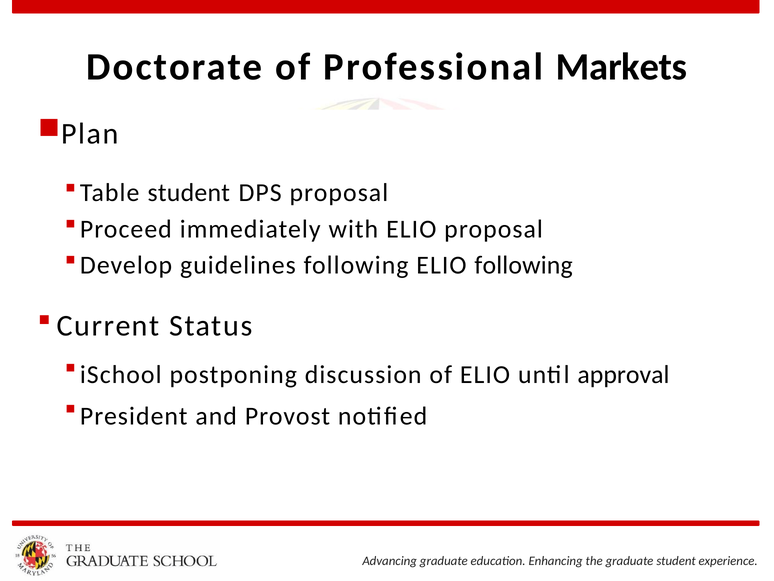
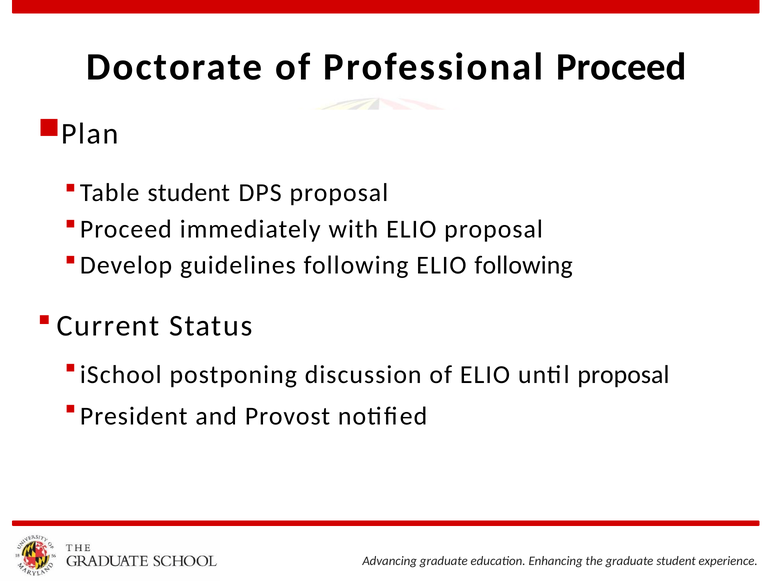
Professional Markets: Markets -> Proceed (621, 67)
until approval: approval -> proposal (623, 375)
